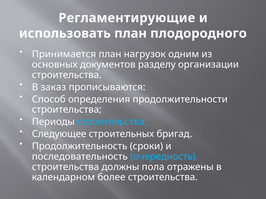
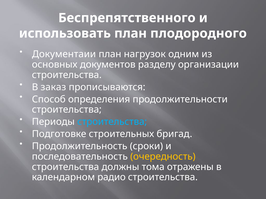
Регламентирующие: Регламентирующие -> Беспрепятственного (127, 18)
Принимается: Принимается -> Документаии (64, 54)
Следующее: Следующее -> Подготовке (59, 134)
очередность colour: light blue -> yellow (163, 157)
пола: пола -> тома (153, 167)
более: более -> радио (112, 178)
